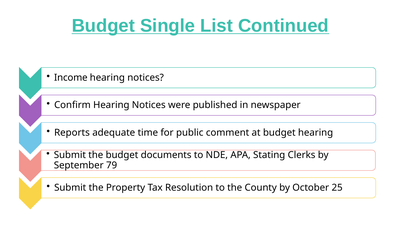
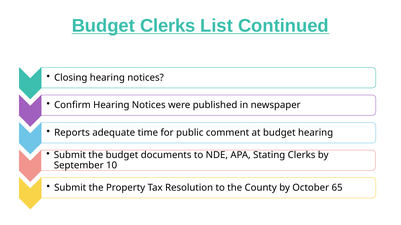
Budget Single: Single -> Clerks (168, 26)
Income: Income -> Closing (71, 78)
79: 79 -> 10 (112, 166)
25: 25 -> 65 (337, 188)
